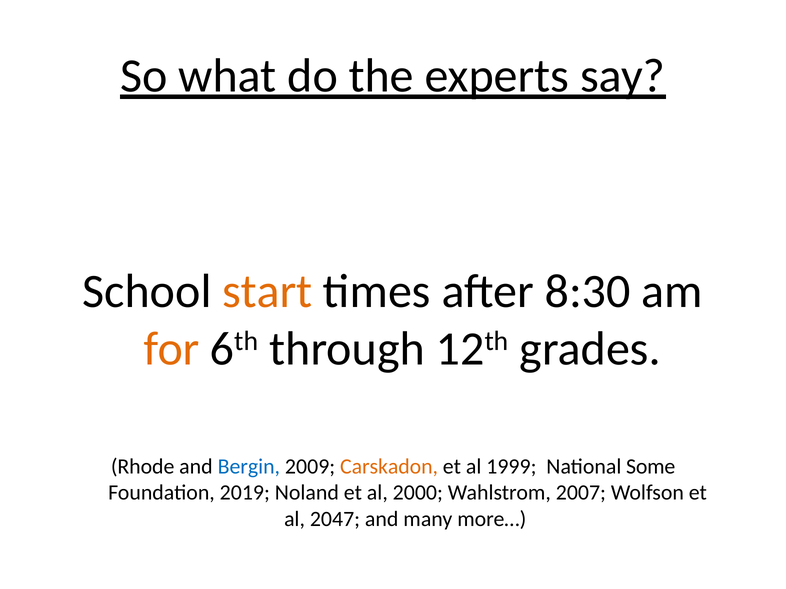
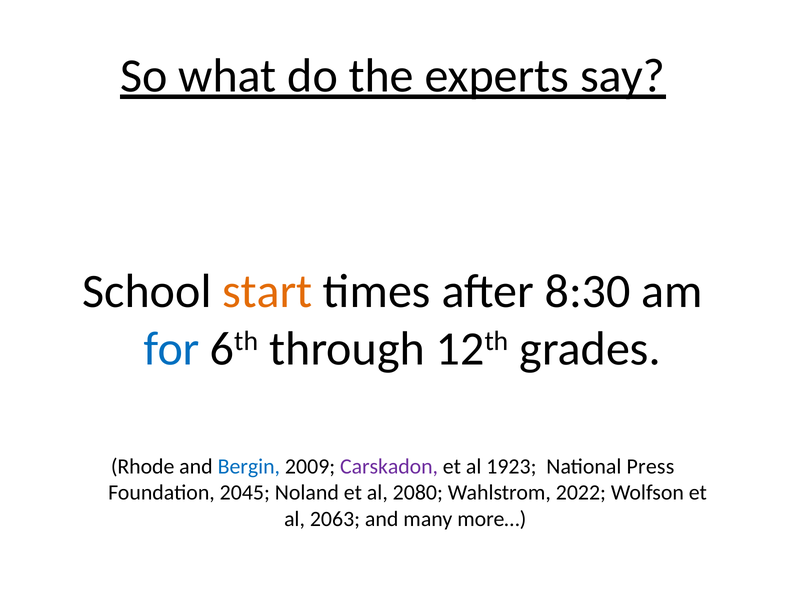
for colour: orange -> blue (172, 349)
Carskadon colour: orange -> purple (389, 467)
1999: 1999 -> 1923 (511, 467)
Some: Some -> Press (650, 467)
2019: 2019 -> 2045 (245, 493)
2000: 2000 -> 2080 (418, 493)
2007: 2007 -> 2022 (581, 493)
2047: 2047 -> 2063 (335, 519)
